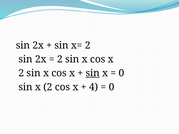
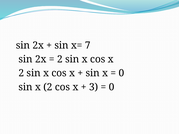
x= 2: 2 -> 7 (88, 45)
sin underline: present -> none (93, 73)
4: 4 -> 3 (94, 87)
